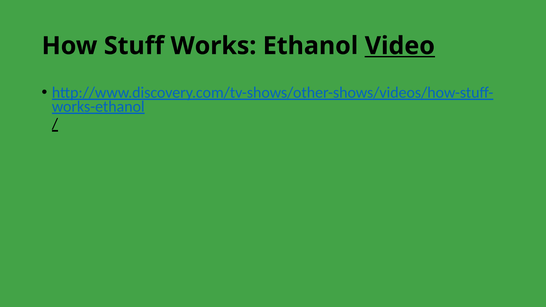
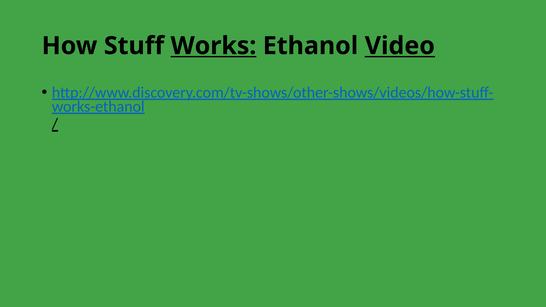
Works underline: none -> present (213, 46)
